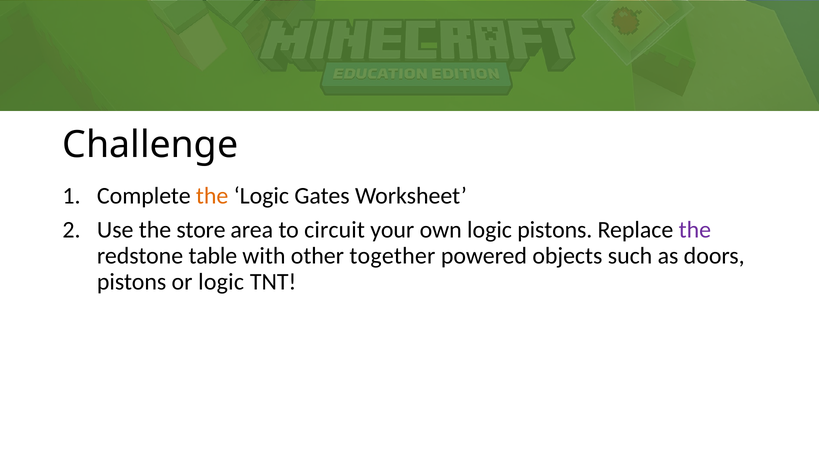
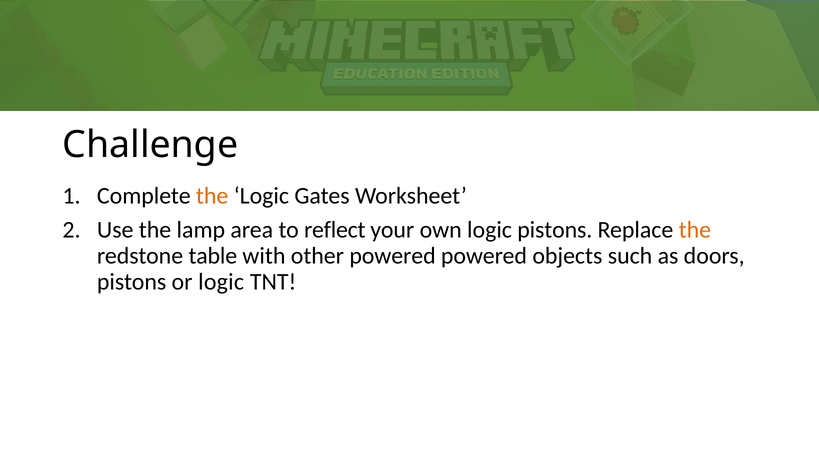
store: store -> lamp (201, 230)
circuit: circuit -> reflect (335, 230)
the colour: purple -> orange (695, 230)
other together: together -> powered (393, 256)
